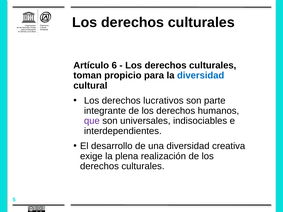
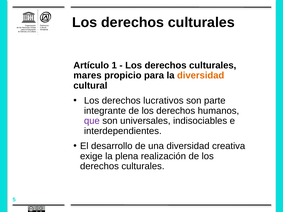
6: 6 -> 1 (114, 65)
toman: toman -> mares (87, 76)
diversidad colour: blue -> orange (201, 76)
